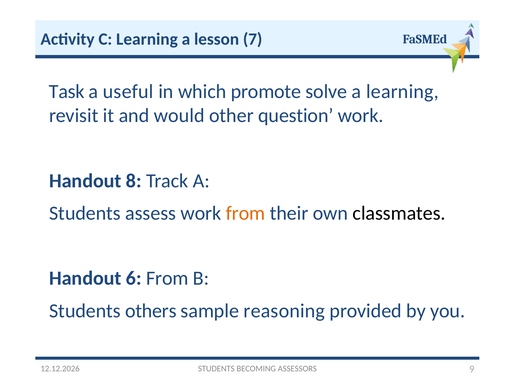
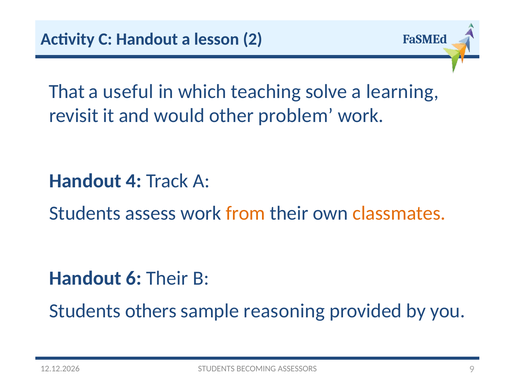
C Learning: Learning -> Handout (147, 39)
7: 7 -> 2 (253, 39)
Task: Task -> That (67, 92)
promote: promote -> teaching (266, 92)
question: question -> problem (296, 116)
8: 8 -> 4 (134, 181)
classmates colour: black -> orange (399, 213)
6 From: From -> Their (167, 279)
